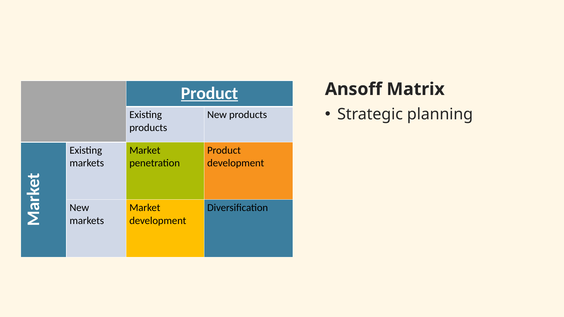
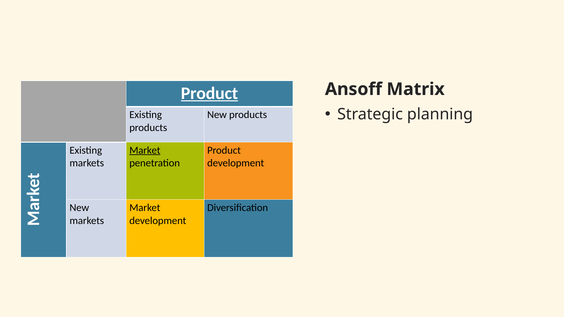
Market underline: none -> present (145, 150)
